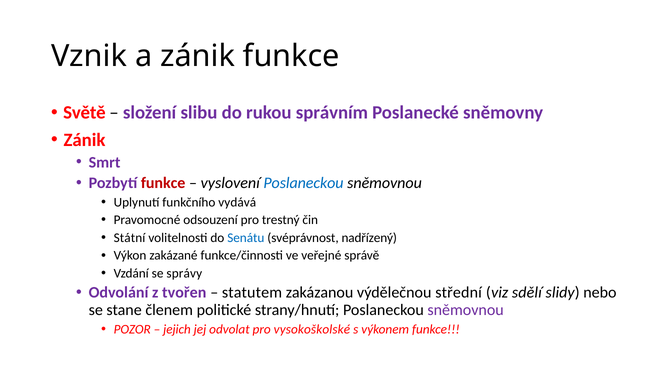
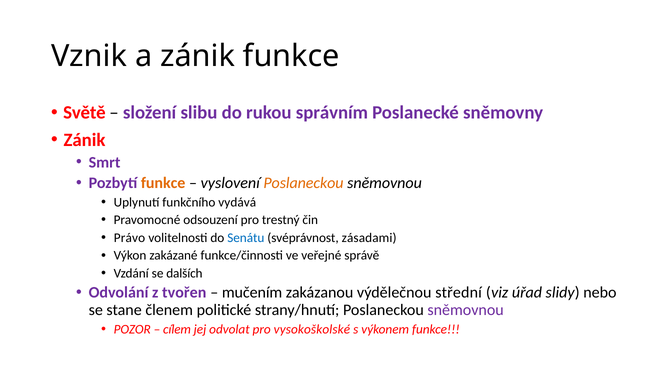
funkce colour: red -> orange (163, 183)
Poslaneckou colour: blue -> orange (304, 183)
Státní: Státní -> Právo (129, 238)
nadřízený: nadřízený -> zásadami (369, 238)
správy: správy -> dalších (184, 274)
statutem: statutem -> mučením (252, 293)
sdělí: sdělí -> úřad (527, 293)
jejich: jejich -> cílem (177, 329)
